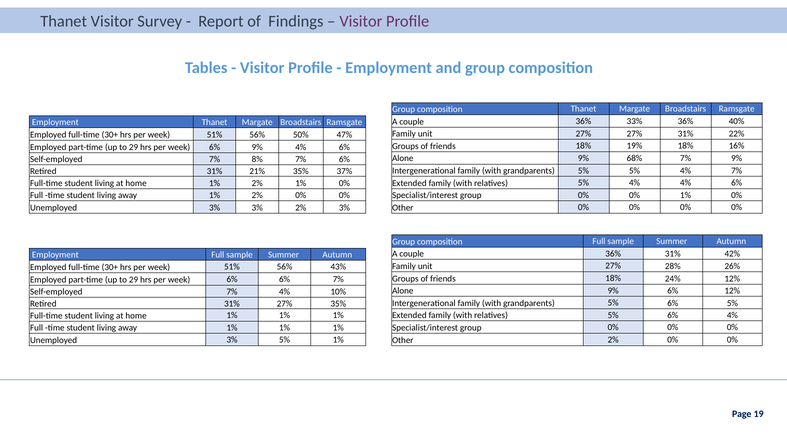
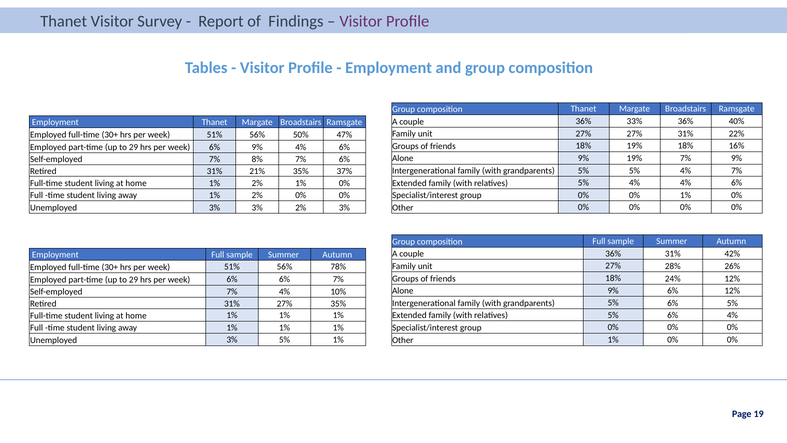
9% 68%: 68% -> 19% (635, 158)
43%: 43% -> 78% (338, 267)
Other 2%: 2% -> 1% (613, 340)
